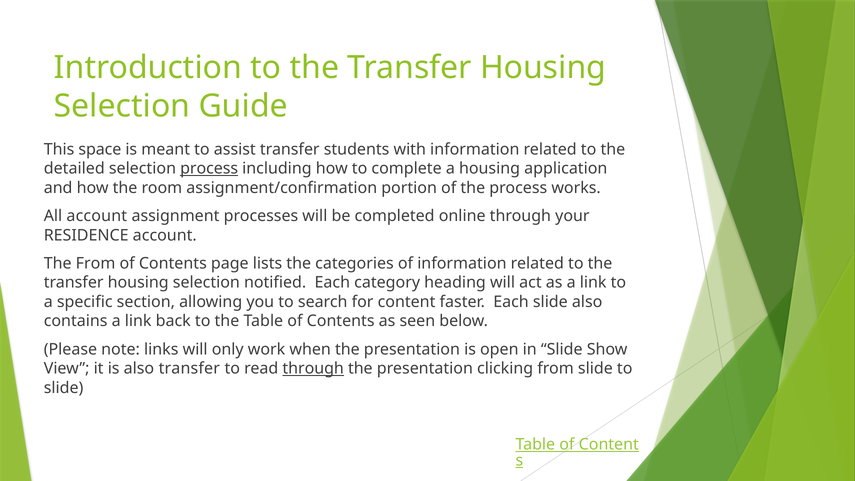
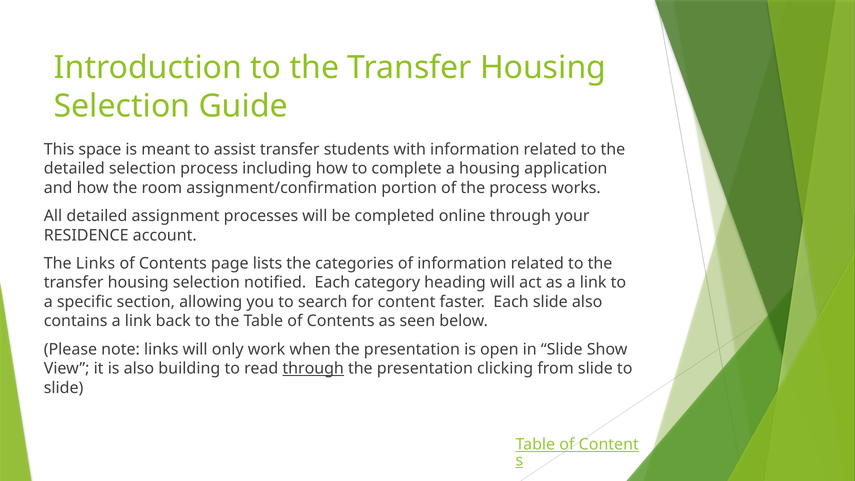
process underline: present -> none (209, 169)
All account: account -> detailed (97, 216)
The From: From -> Links (95, 263)
also transfer: transfer -> building (189, 368)
